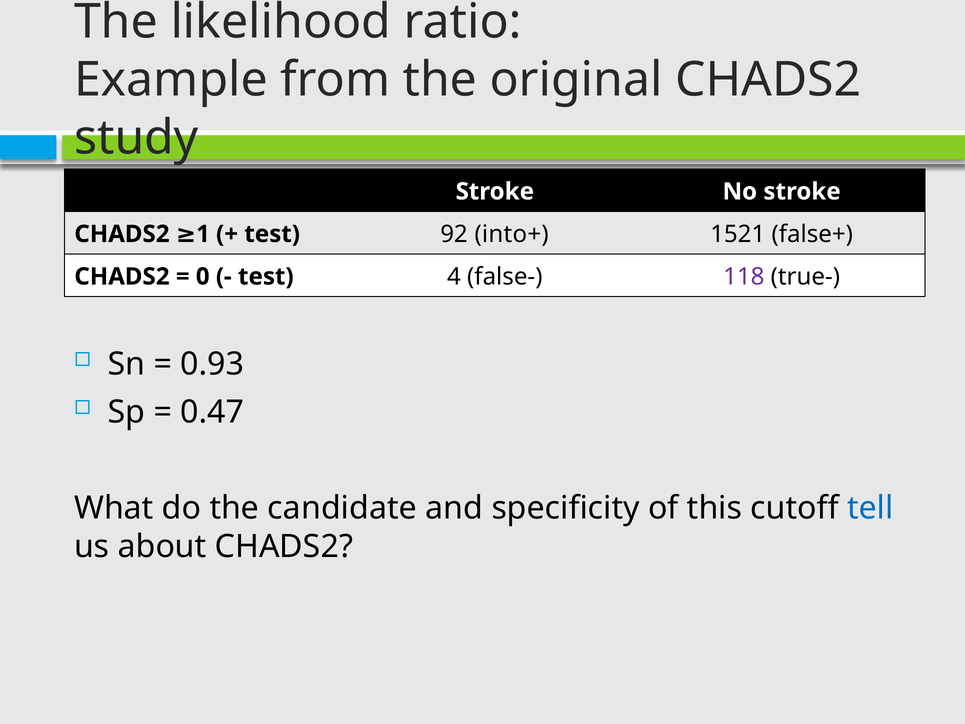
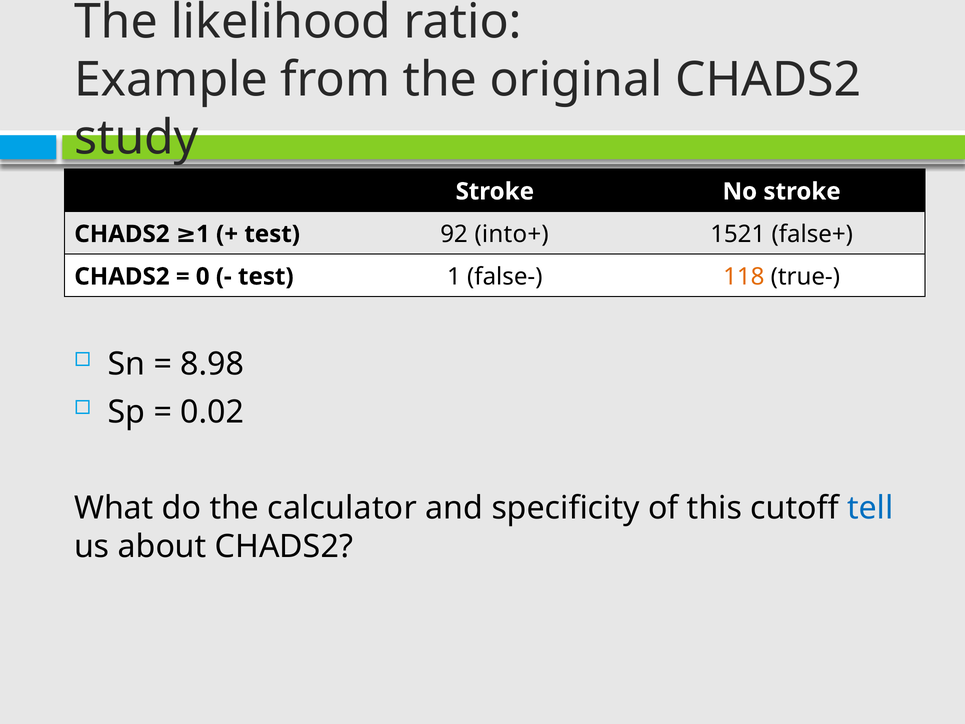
test 4: 4 -> 1 (454, 276)
118 colour: purple -> orange (744, 276)
0.93: 0.93 -> 8.98 (212, 364)
0.47: 0.47 -> 0.02 (212, 412)
candidate: candidate -> calculator (342, 508)
